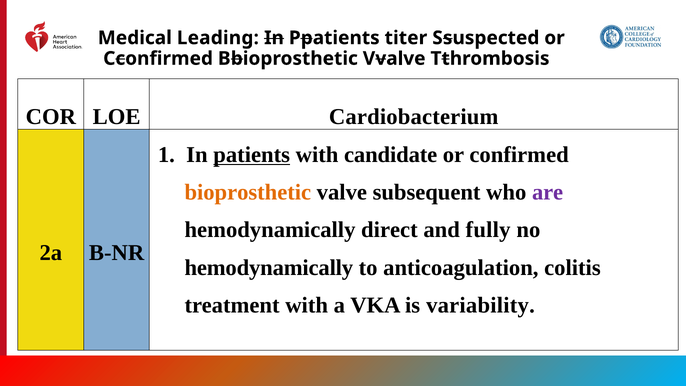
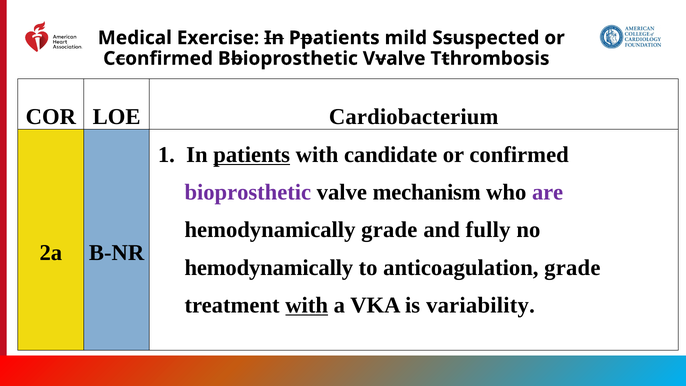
Leading: Leading -> Exercise (218, 38)
titer: titer -> mild (406, 38)
bioprosthetic colour: orange -> purple (248, 192)
subsequent: subsequent -> mechanism (427, 192)
hemodynamically direct: direct -> grade (389, 230)
anticoagulation colitis: colitis -> grade (572, 268)
with underline: none -> present (307, 305)
